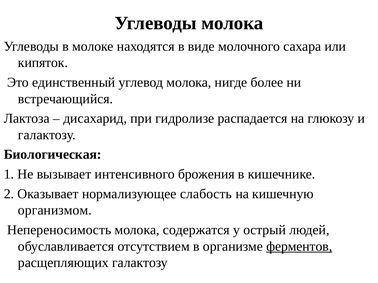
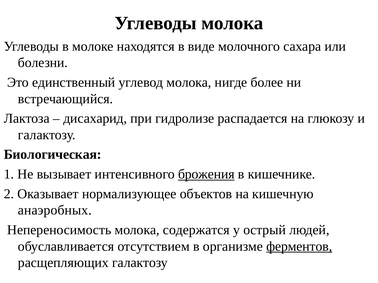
кипяток: кипяток -> болезни (43, 63)
брожения underline: none -> present (206, 175)
слабость: слабость -> объектов (206, 194)
организмом: организмом -> анаэробных (55, 211)
